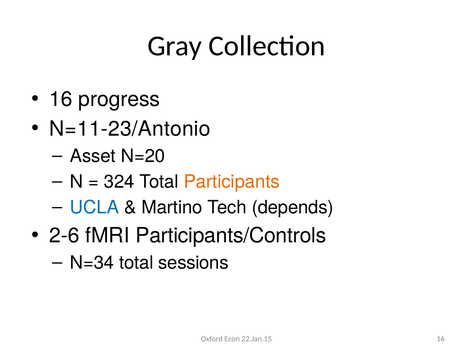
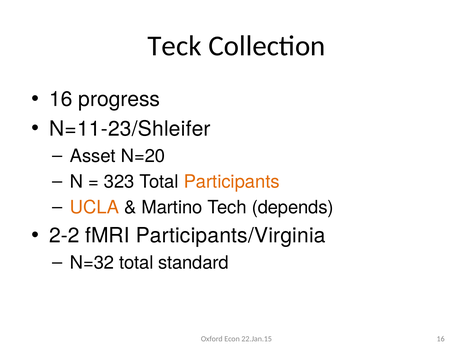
Gray: Gray -> Teck (175, 46)
N=11-23/Antonio: N=11-23/Antonio -> N=11-23/Shleifer (130, 129)
324: 324 -> 323 (119, 182)
UCLA colour: blue -> orange (94, 207)
2-6: 2-6 -> 2-2 (64, 235)
Participants/Controls: Participants/Controls -> Participants/Virginia (231, 235)
N=34: N=34 -> N=32 (92, 263)
sessions: sessions -> standard (193, 263)
